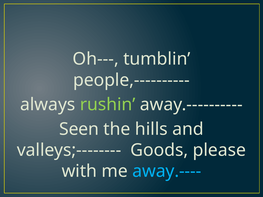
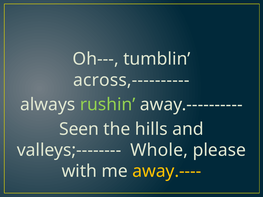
people,----------: people,---------- -> across,---------- (131, 80)
Goods: Goods -> Whole (159, 150)
away.---- colour: light blue -> yellow (167, 171)
